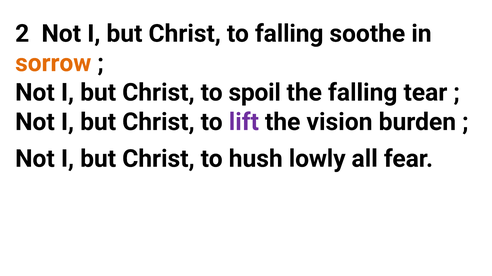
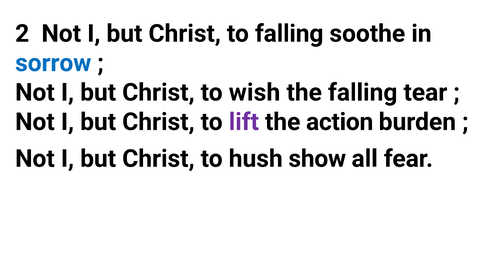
sorrow colour: orange -> blue (53, 63)
spoil: spoil -> wish (254, 93)
vision: vision -> action (340, 122)
lowly: lowly -> show (317, 159)
